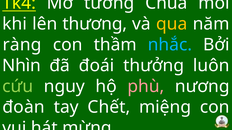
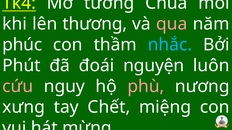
qua colour: yellow -> pink (172, 24)
ràng: ràng -> phúc (22, 45)
Nhìn: Nhìn -> Phút (21, 66)
thưởng: thưởng -> nguyện (154, 66)
cứu colour: light green -> pink (18, 87)
đoàn: đoàn -> xưng (24, 107)
